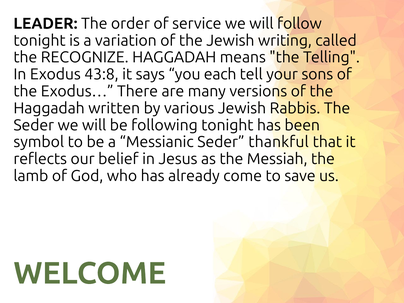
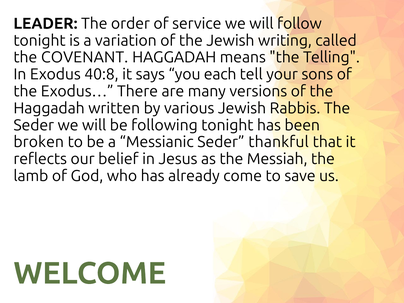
RECOGNIZE: RECOGNIZE -> COVENANT (85, 57)
43:8: 43:8 -> 40:8 (101, 74)
symbol: symbol -> broken (39, 142)
